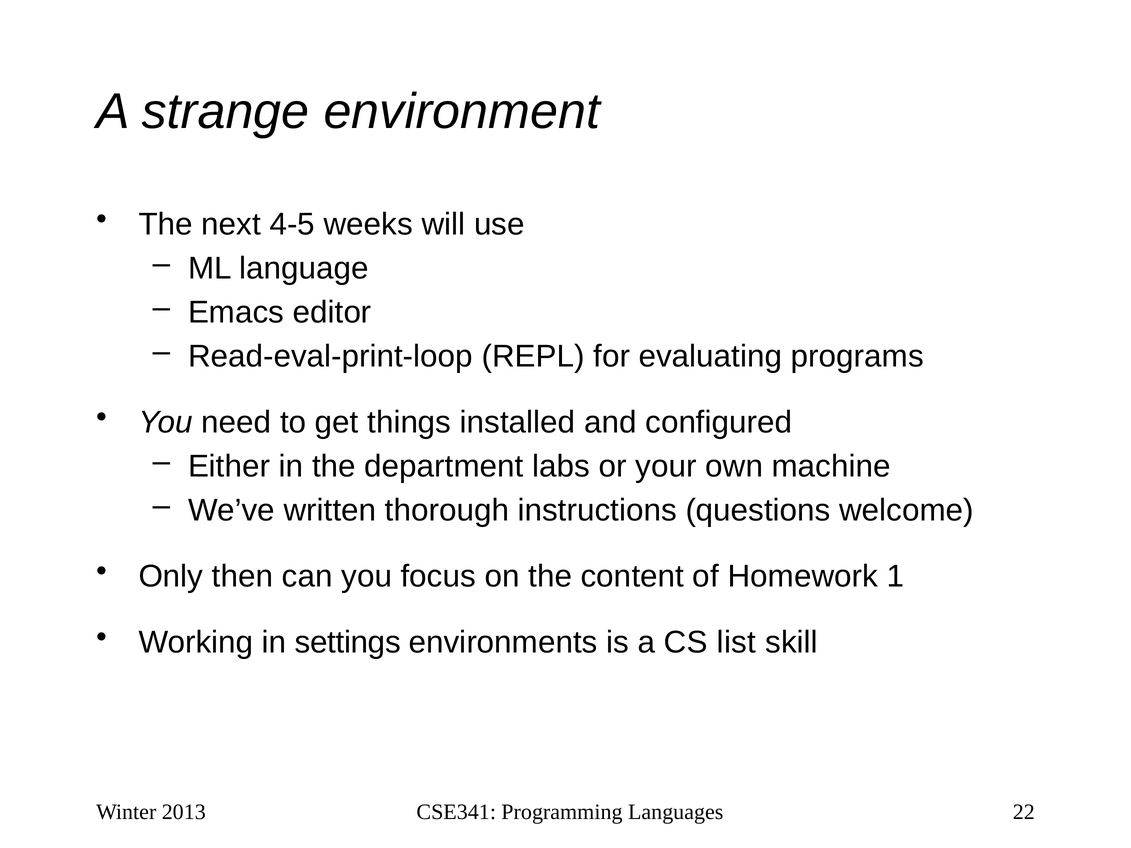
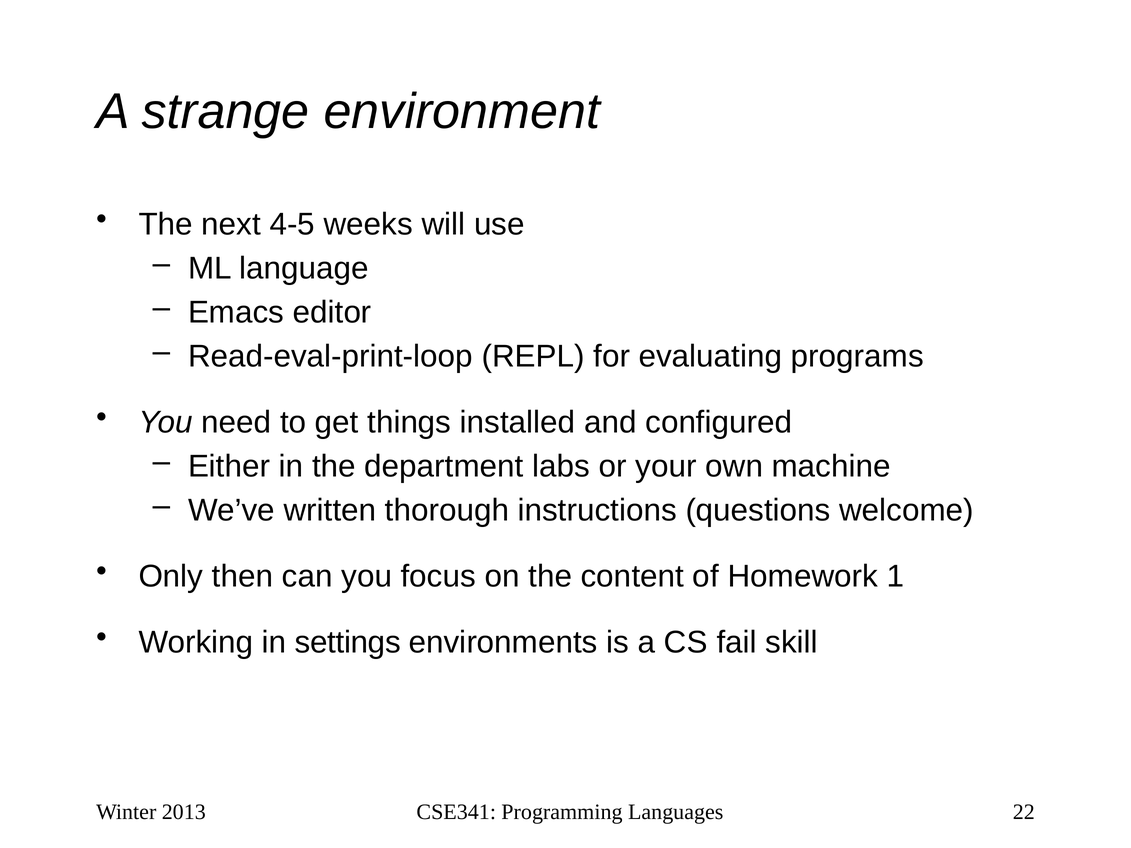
list: list -> fail (737, 643)
